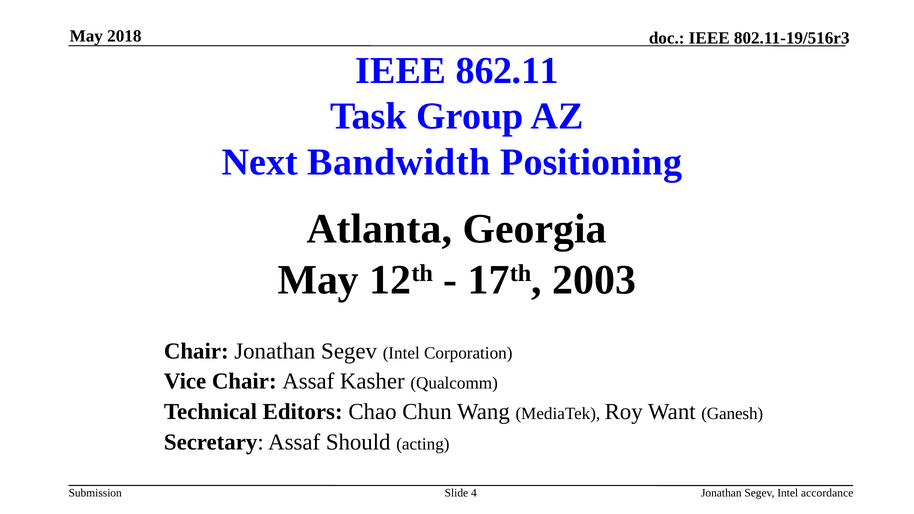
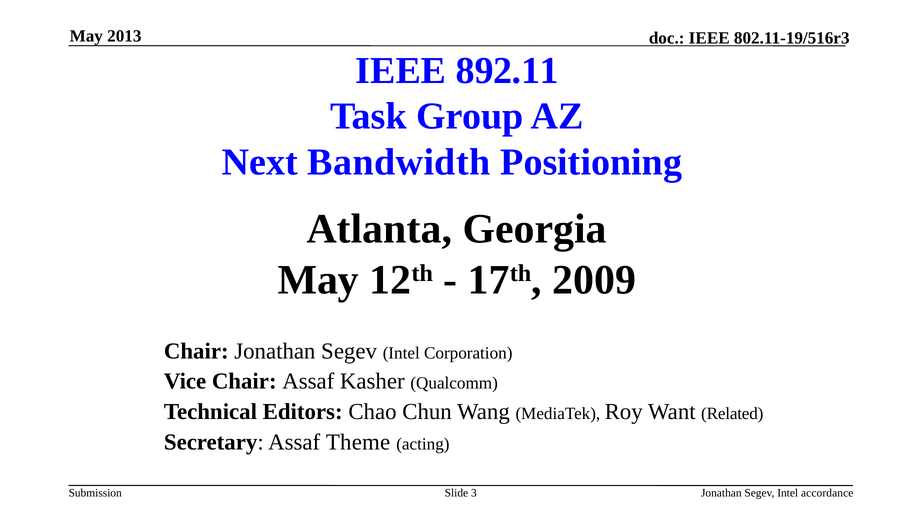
2018: 2018 -> 2013 (124, 36)
862.11: 862.11 -> 892.11 (507, 71)
2003: 2003 -> 2009 (594, 280)
Ganesh: Ganesh -> Related (732, 414)
Should: Should -> Theme (358, 442)
4: 4 -> 3 (474, 493)
